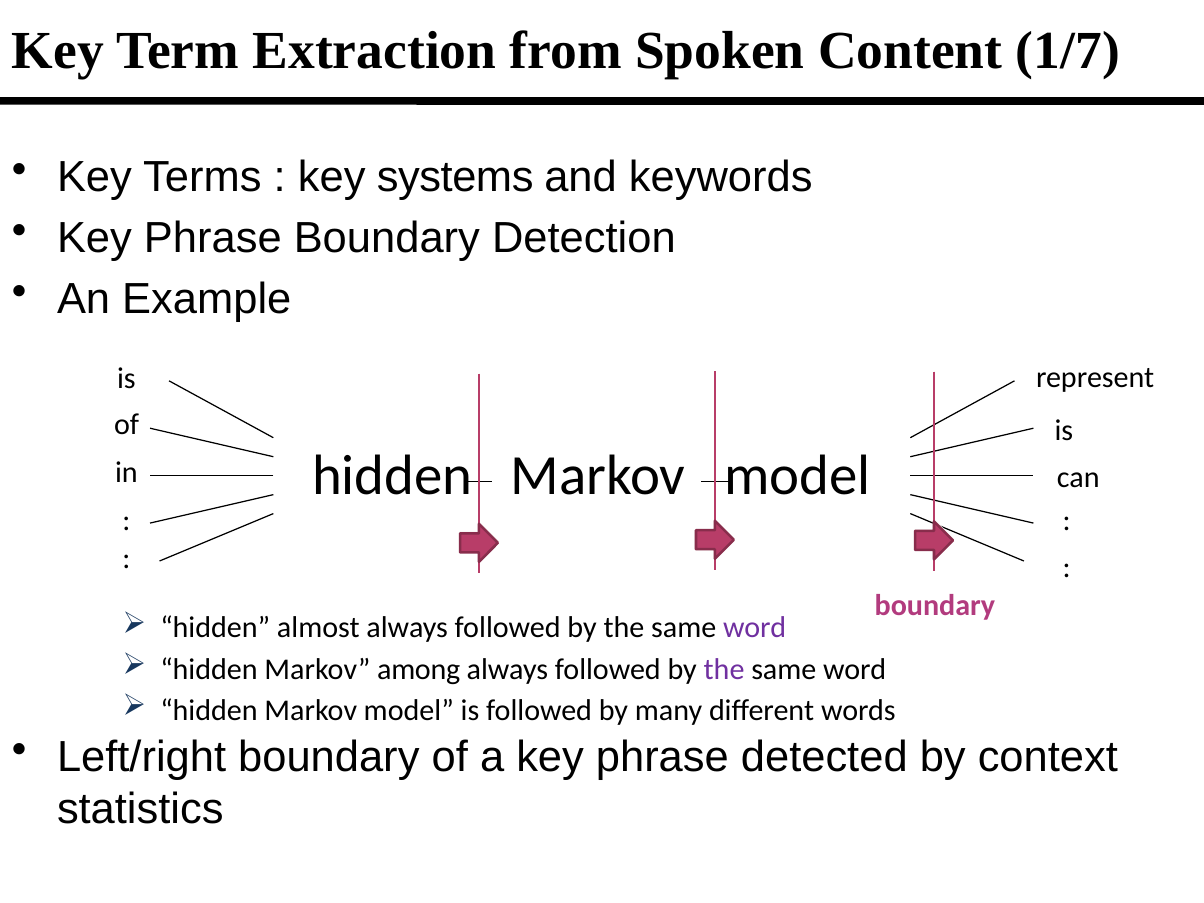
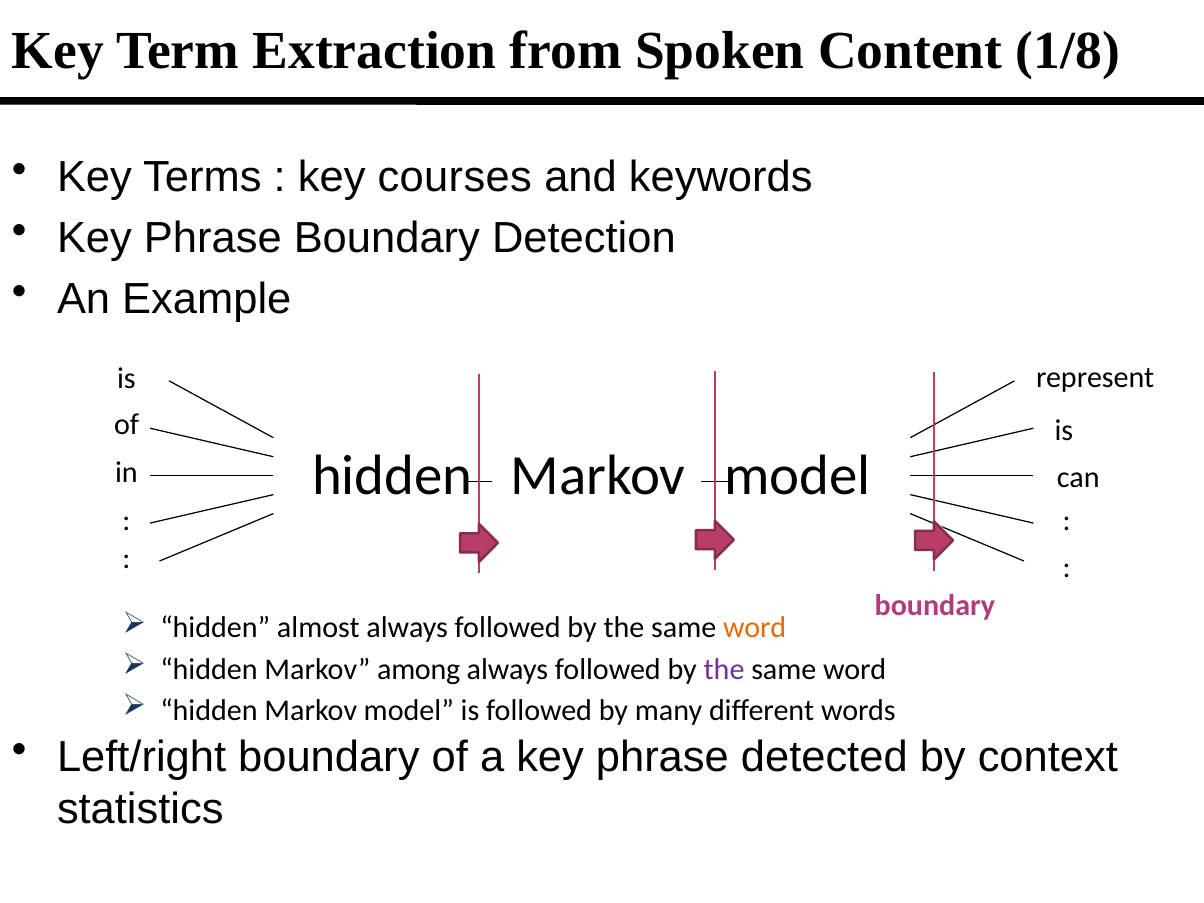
1/7: 1/7 -> 1/8 (1068, 51)
systems: systems -> courses (455, 177)
word colour: purple -> orange (755, 628)
